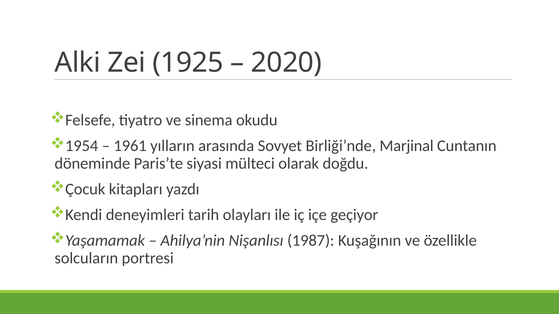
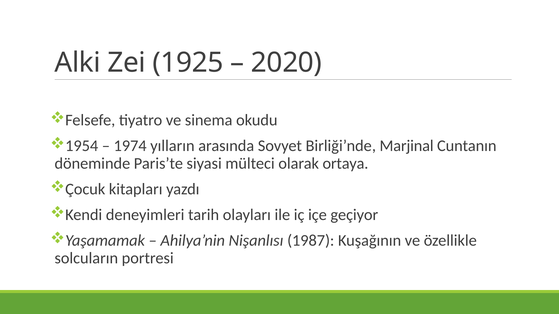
1961: 1961 -> 1974 (130, 146)
doğdu: doğdu -> ortaya (345, 164)
